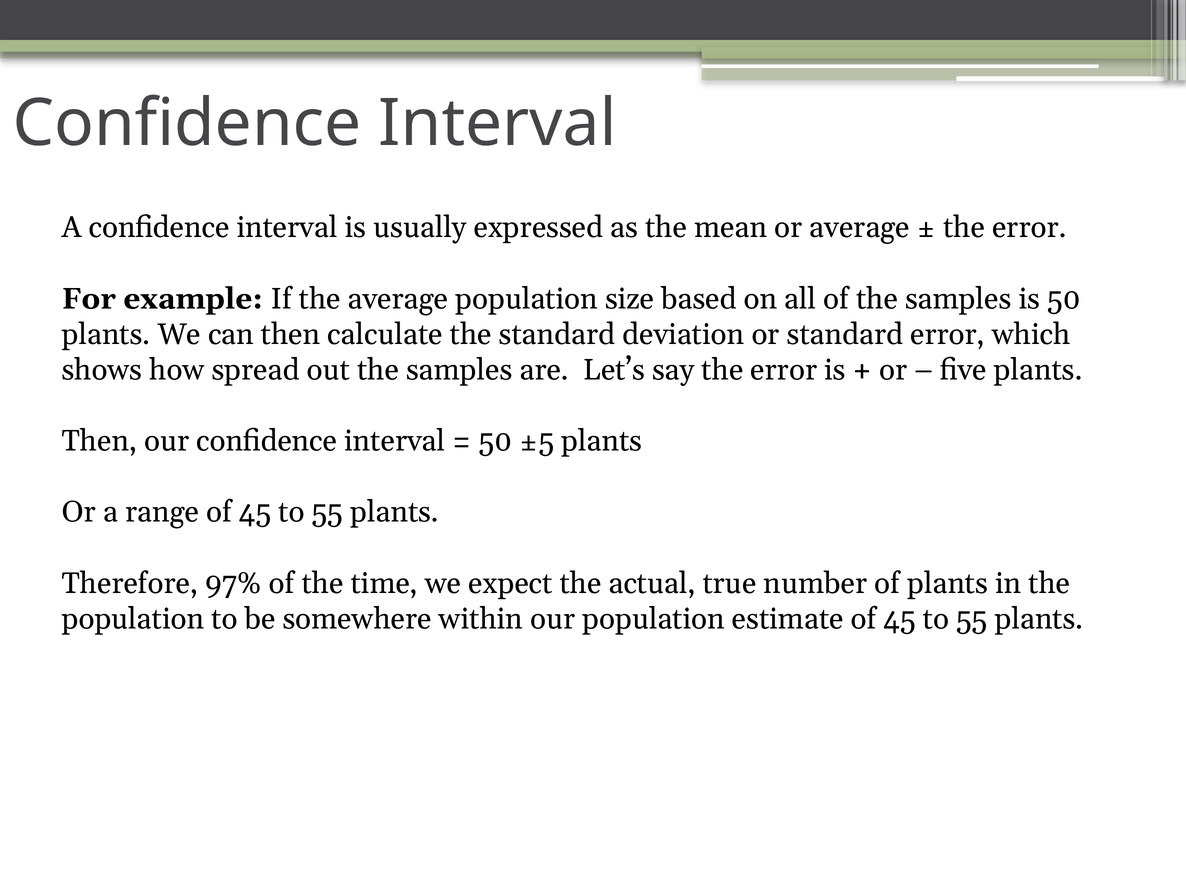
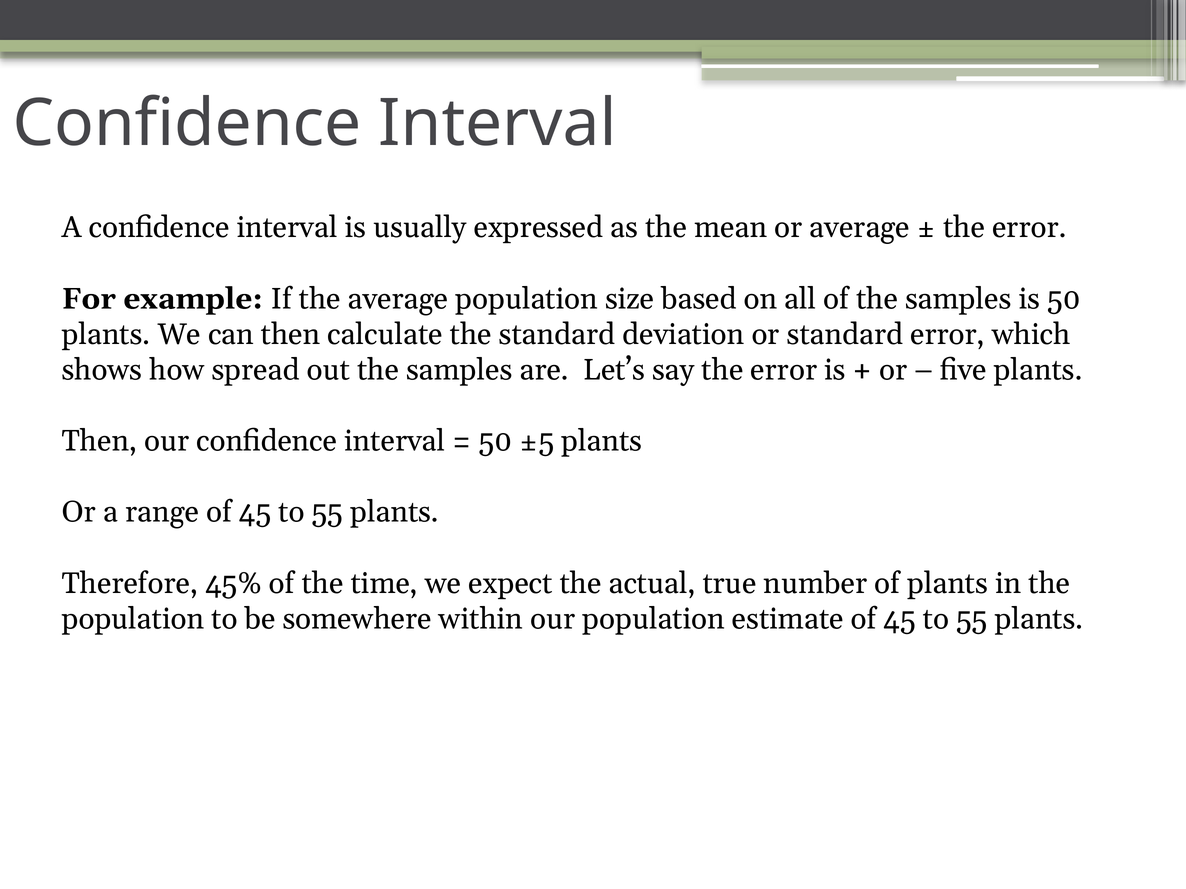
97%: 97% -> 45% (233, 584)
